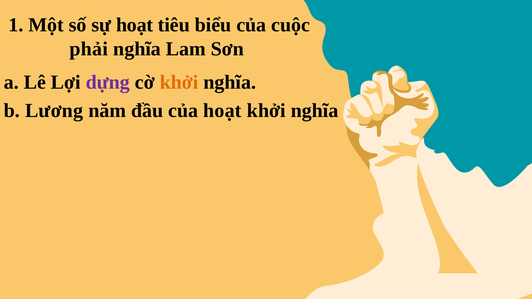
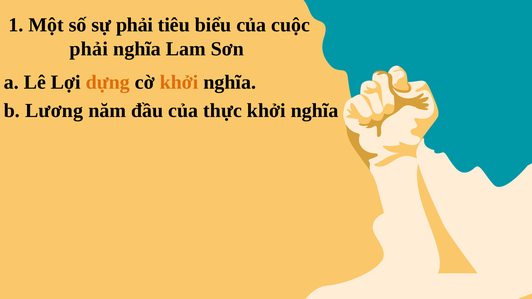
sự hoạt: hoạt -> phải (135, 25)
dựng colour: purple -> orange (108, 82)
của hoạt: hoạt -> thực (223, 111)
